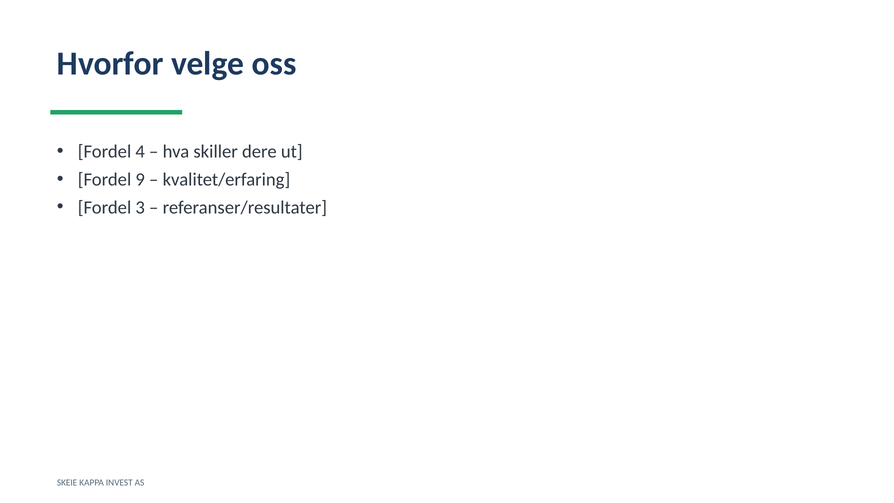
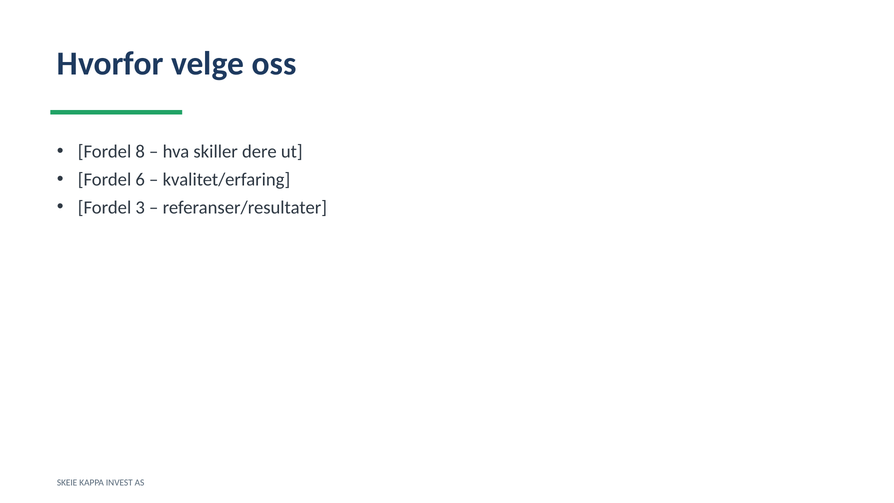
4: 4 -> 8 (140, 151)
9: 9 -> 6 (140, 179)
